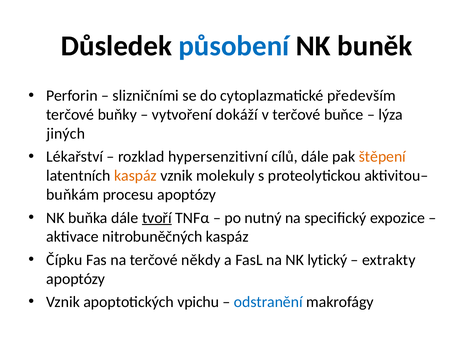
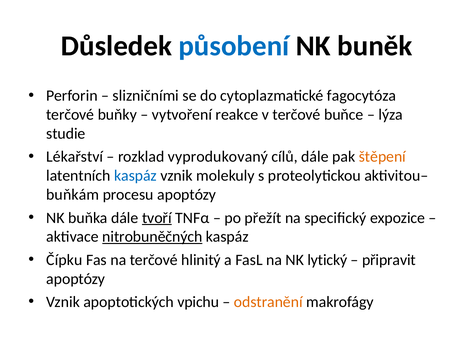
především: především -> fagocytóza (362, 96)
dokáží: dokáží -> reakce (237, 115)
jiných: jiných -> studie (66, 134)
hypersenzitivní: hypersenzitivní -> vyprodukovaný (218, 157)
kaspáz colour: orange -> blue (136, 176)
nutný: nutný -> přežít (263, 218)
nitrobuněčných underline: none -> present (152, 237)
někdy: někdy -> hlinitý (201, 260)
extrakty: extrakty -> připravit (389, 260)
odstranění colour: blue -> orange (268, 302)
